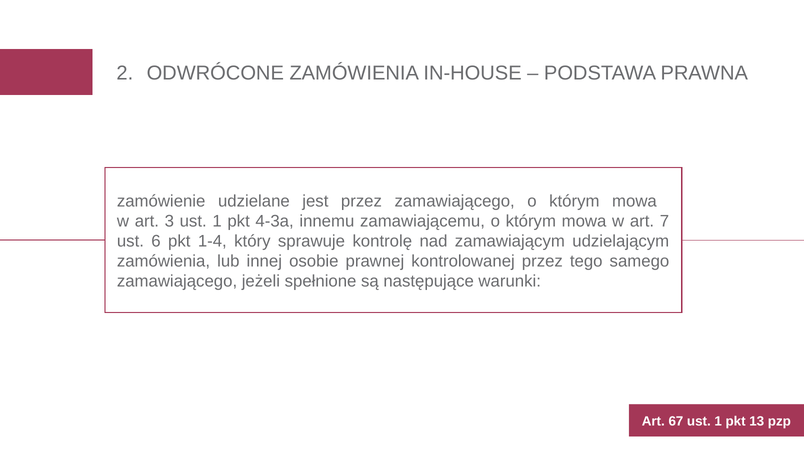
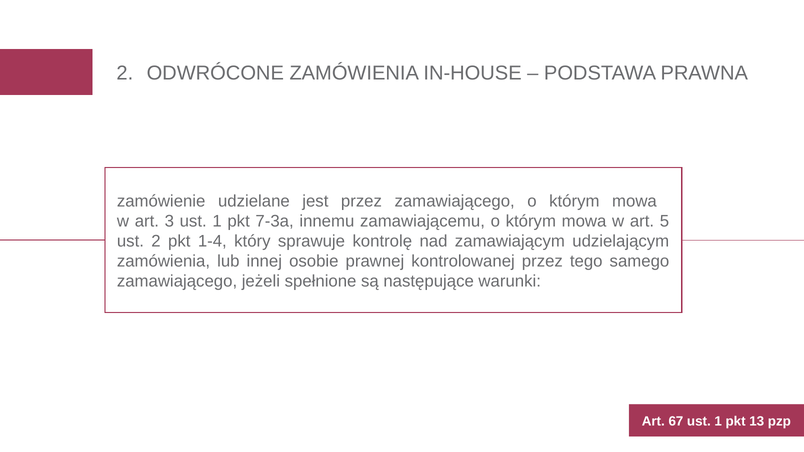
4-3a: 4-3a -> 7-3a (275, 221)
7: 7 -> 5 (664, 221)
ust 6: 6 -> 2 (156, 241)
